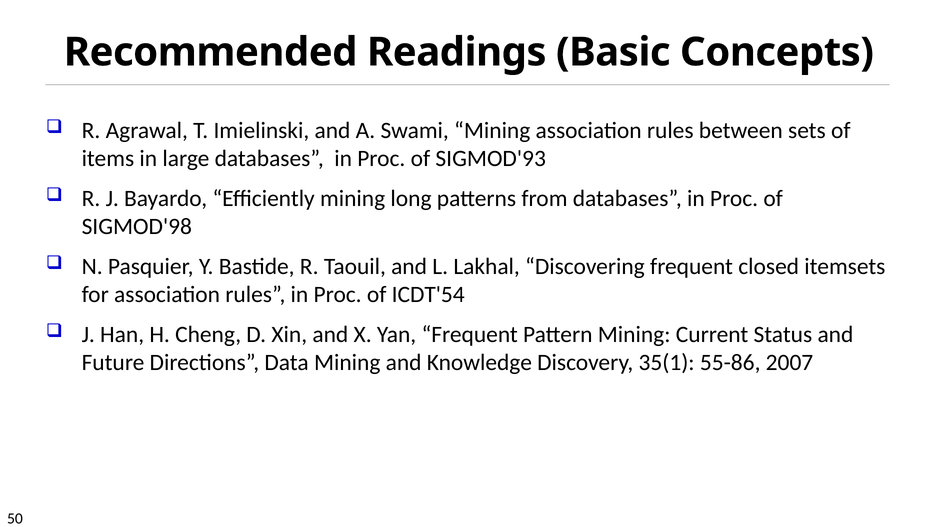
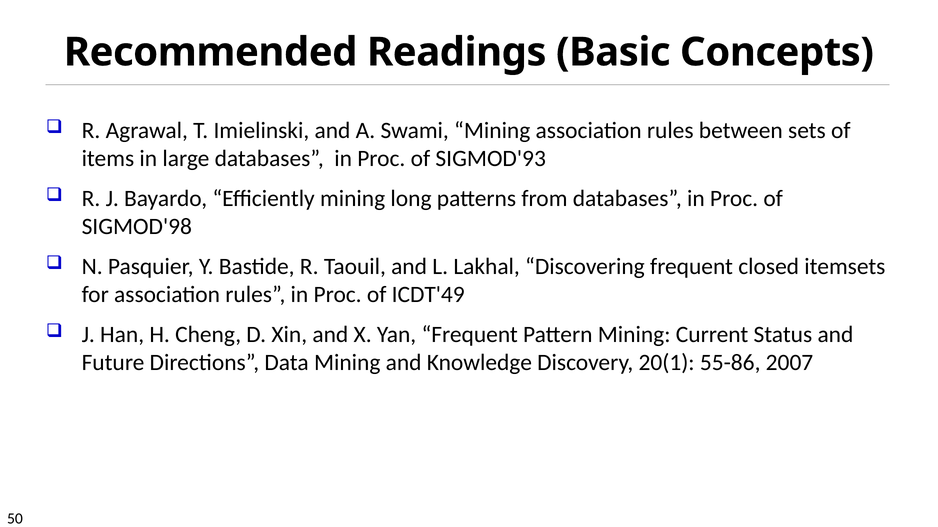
ICDT'54: ICDT'54 -> ICDT'49 (428, 295)
35(1: 35(1 -> 20(1 (667, 363)
